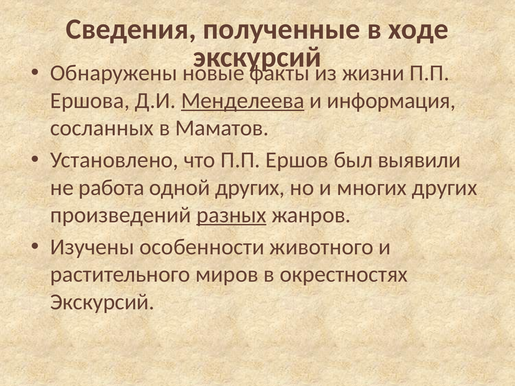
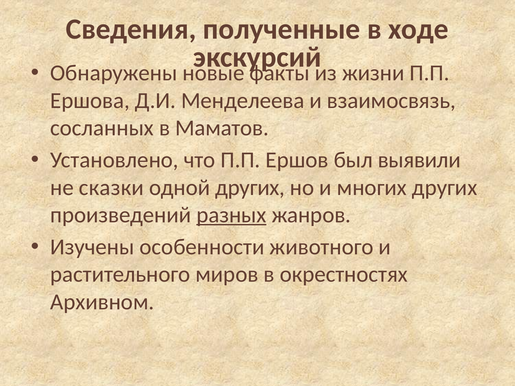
Менделеева underline: present -> none (243, 101)
информация: информация -> взаимосвязь (391, 101)
работа: работа -> сказки (111, 188)
Экскурсий: Экскурсий -> Архивном (102, 302)
